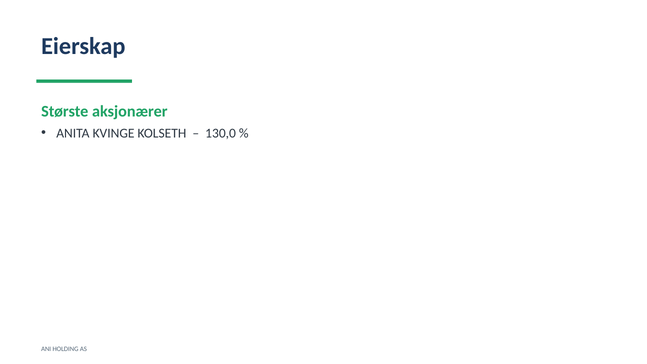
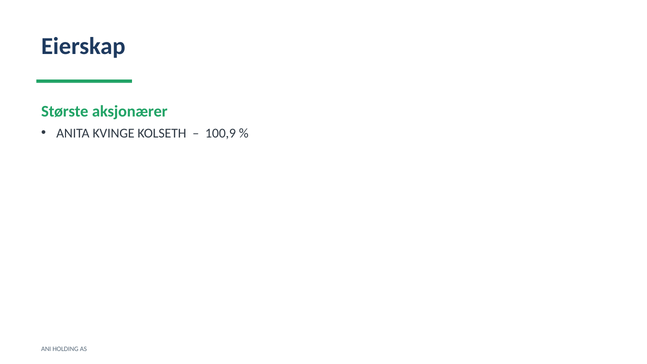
130,0: 130,0 -> 100,9 (221, 133)
